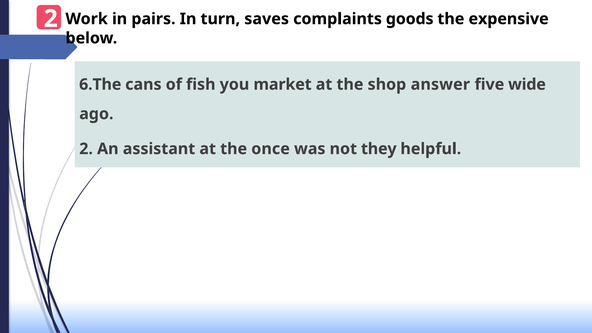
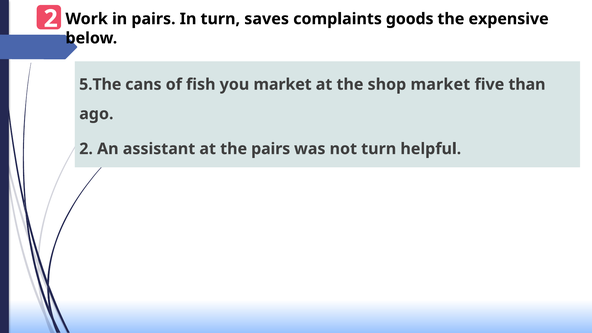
6.The: 6.The -> 5.The (100, 84)
shop answer: answer -> market (440, 84)
wide: wide -> than (527, 84)
the once: once -> pairs (271, 149)
not they: they -> turn (379, 149)
